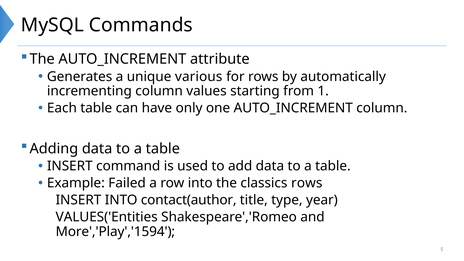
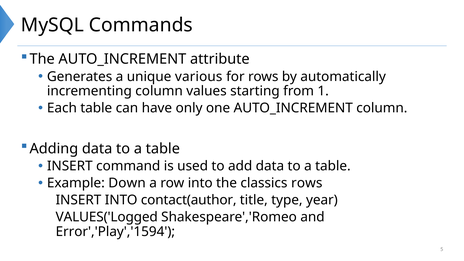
Failed: Failed -> Down (127, 183)
VALUES('Entities: VALUES('Entities -> VALUES('Logged (107, 217)
More','Play','1594: More','Play','1594 -> Error','Play','1594 (115, 232)
